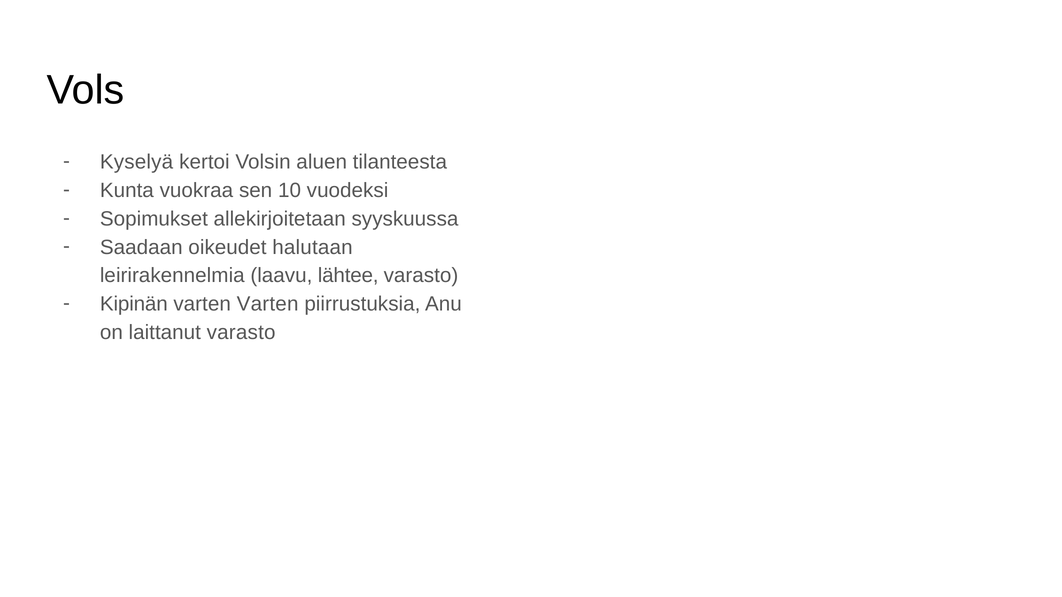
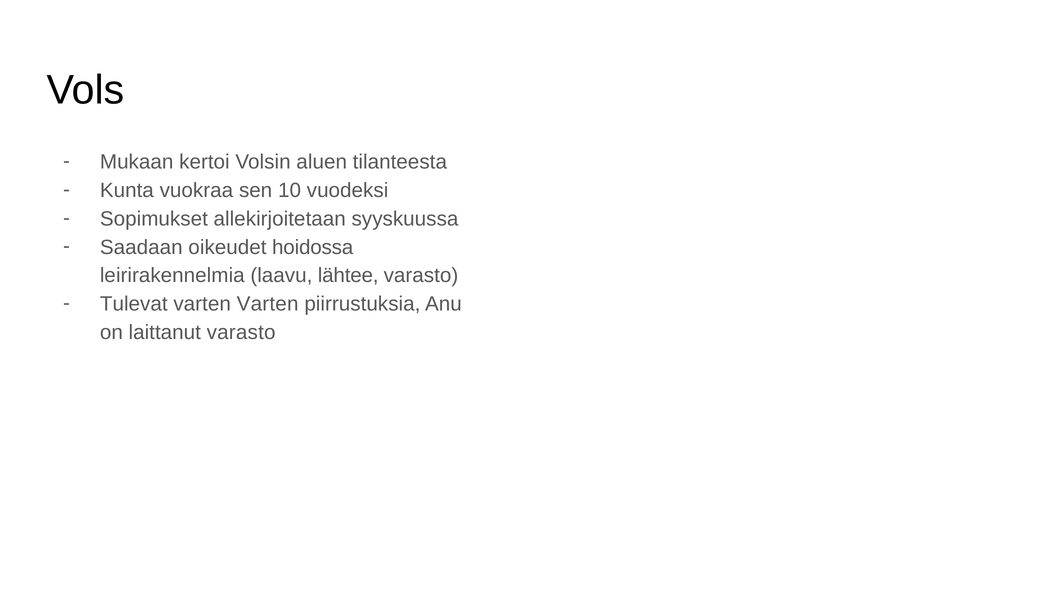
Kyselyä: Kyselyä -> Mukaan (137, 162)
halutaan: halutaan -> hoidossa (313, 247)
Kipinän: Kipinän -> Tulevat (134, 304)
